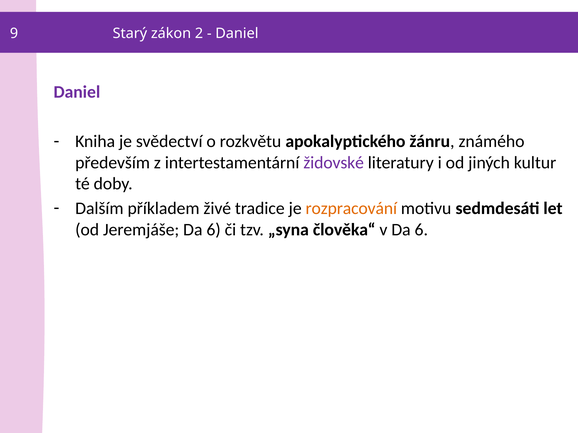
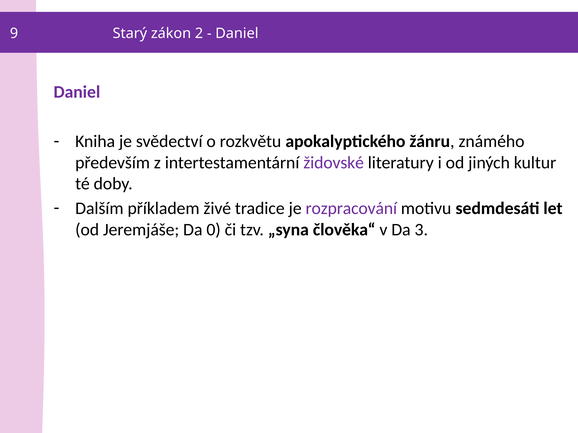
rozpracování colour: orange -> purple (351, 209)
Jeremjáše Da 6: 6 -> 0 (214, 230)
v Da 6: 6 -> 3 (421, 230)
